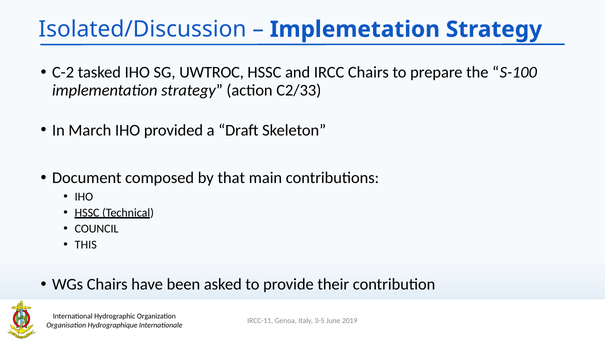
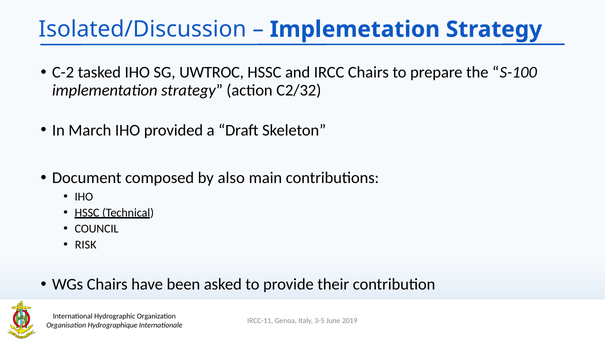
C2/33: C2/33 -> C2/32 (299, 90)
that: that -> also (231, 178)
THIS: THIS -> RISK (86, 245)
